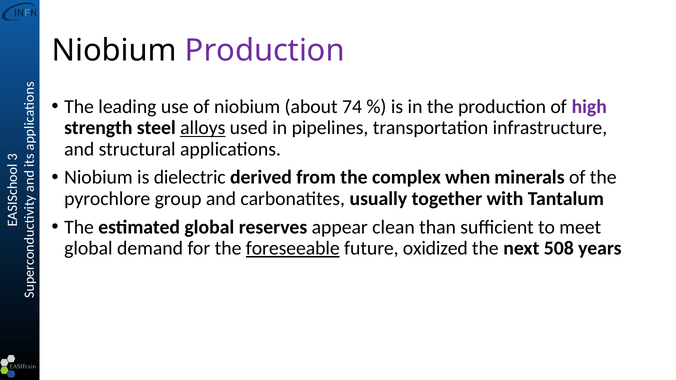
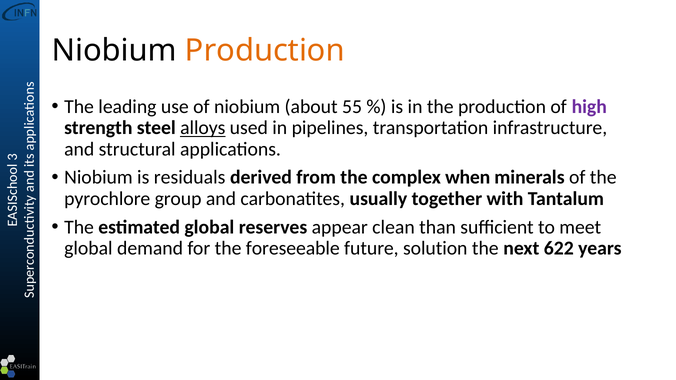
Production colour: purple -> orange (265, 51)
74: 74 -> 55 (352, 107)
dielectric: dielectric -> residuals (190, 178)
foreseeable underline: present -> none (293, 248)
oxidized: oxidized -> solution (435, 248)
508: 508 -> 622 (559, 248)
